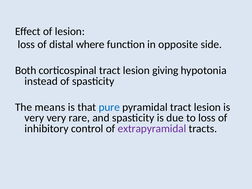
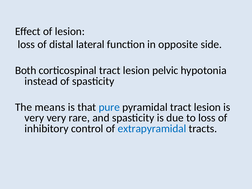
where: where -> lateral (90, 44)
giving: giving -> pelvic (165, 70)
extrapyramidal colour: purple -> blue (152, 129)
